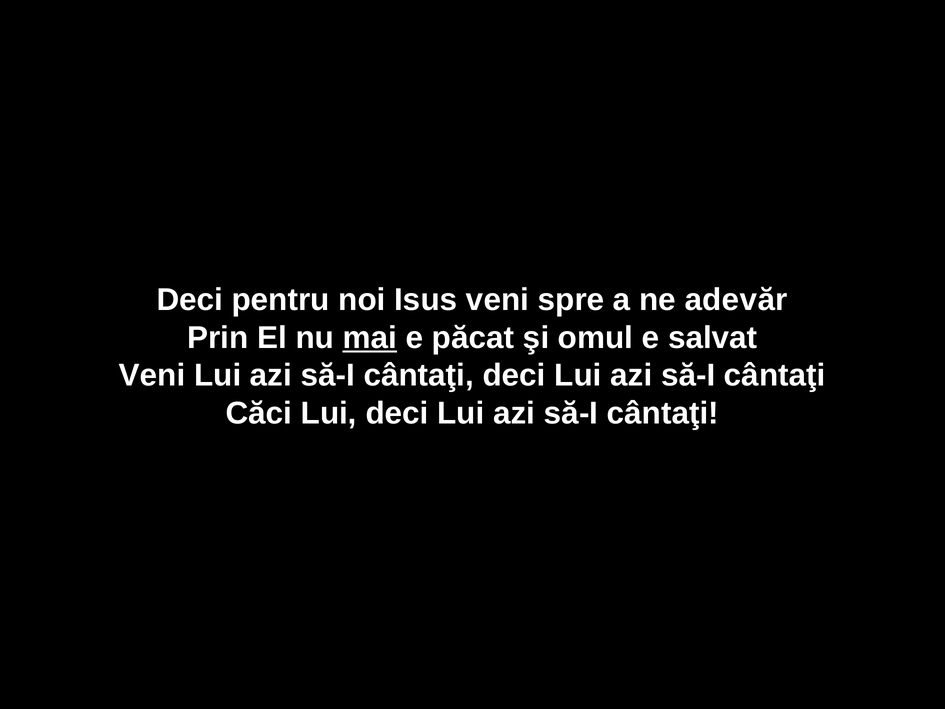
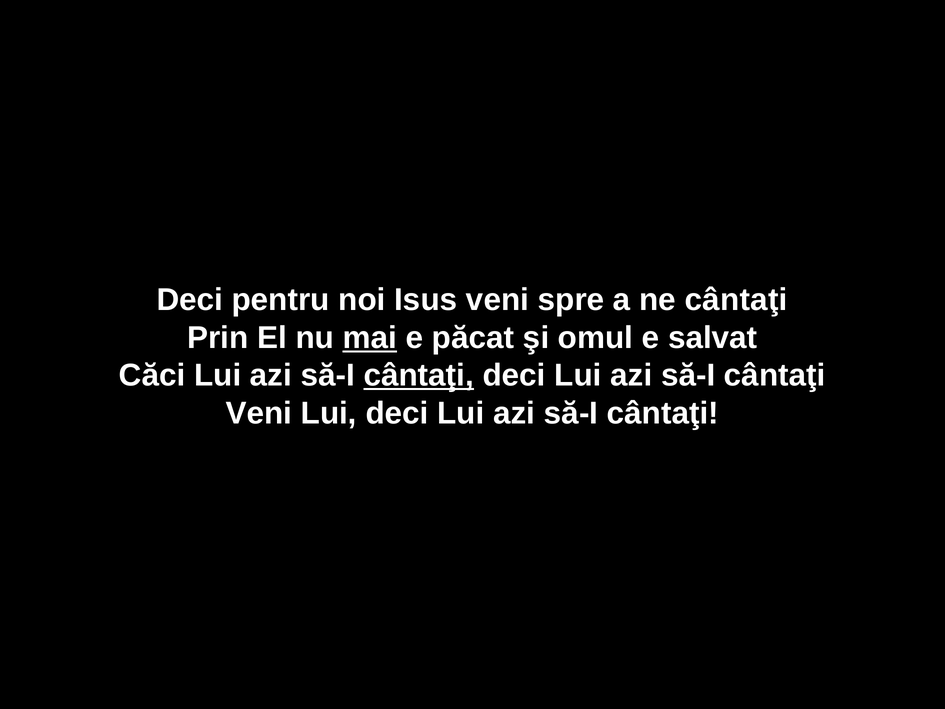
ne adevăr: adevăr -> cântaţi (736, 300)
Veni: Veni -> Căci (152, 375)
cântaţi underline: none -> present (419, 375)
Căci: Căci -> Veni (259, 413)
